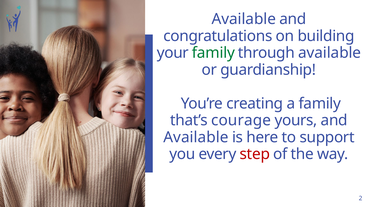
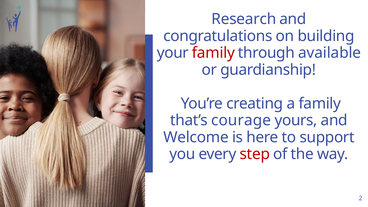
Available: Available -> Research (244, 19)
family colour: green -> red (213, 53)
Available: Available -> Welcome (196, 137)
